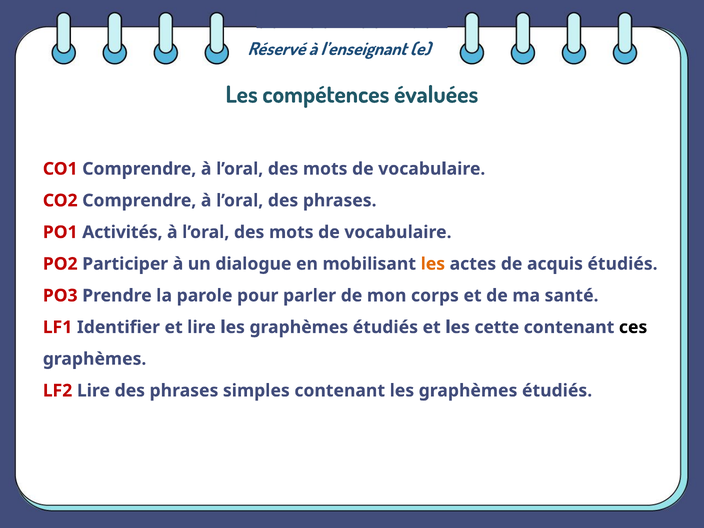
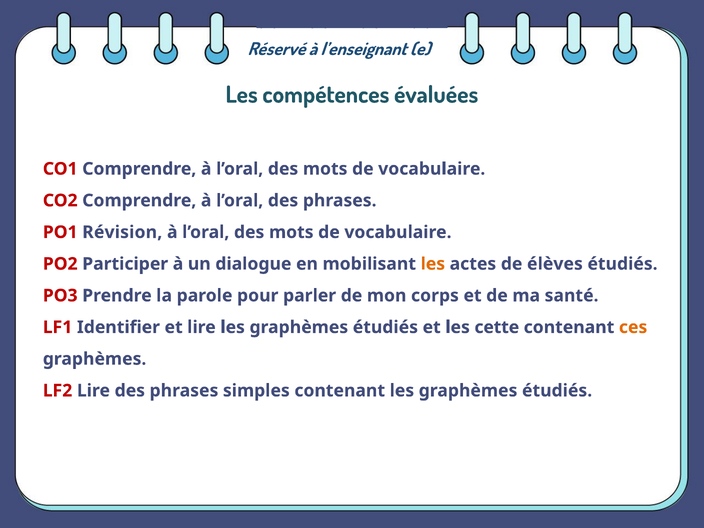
Activités: Activités -> Révision (122, 232)
acquis: acquis -> élèves (555, 264)
ces colour: black -> orange (633, 327)
